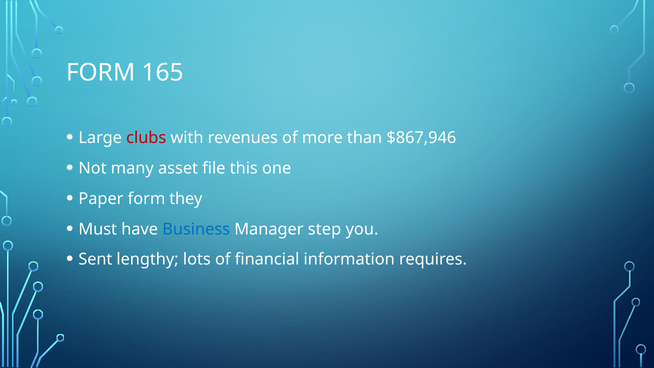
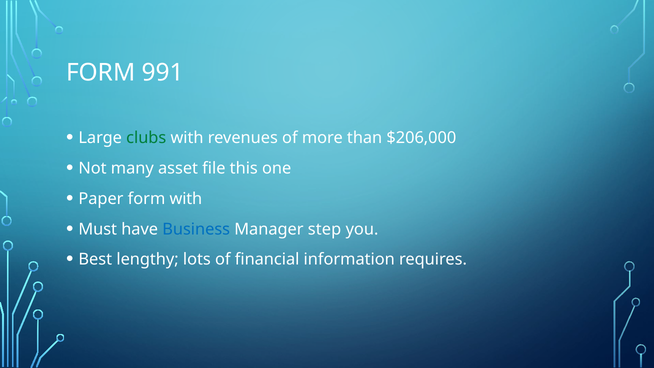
165: 165 -> 991 (163, 73)
clubs colour: red -> green (146, 138)
$867,946: $867,946 -> $206,000 (421, 138)
form they: they -> with (186, 199)
Sent: Sent -> Best (95, 259)
